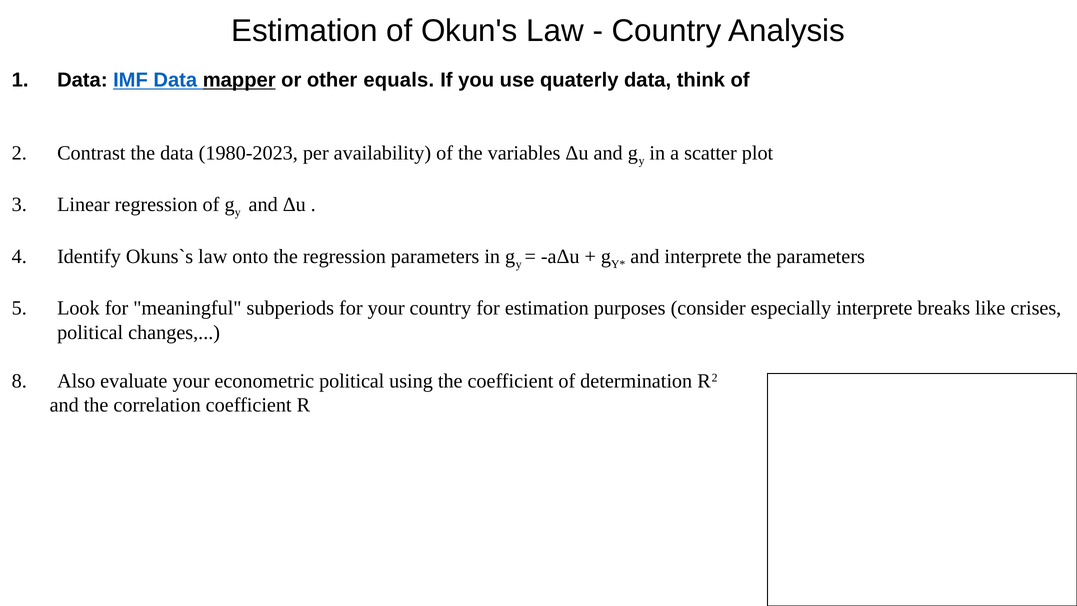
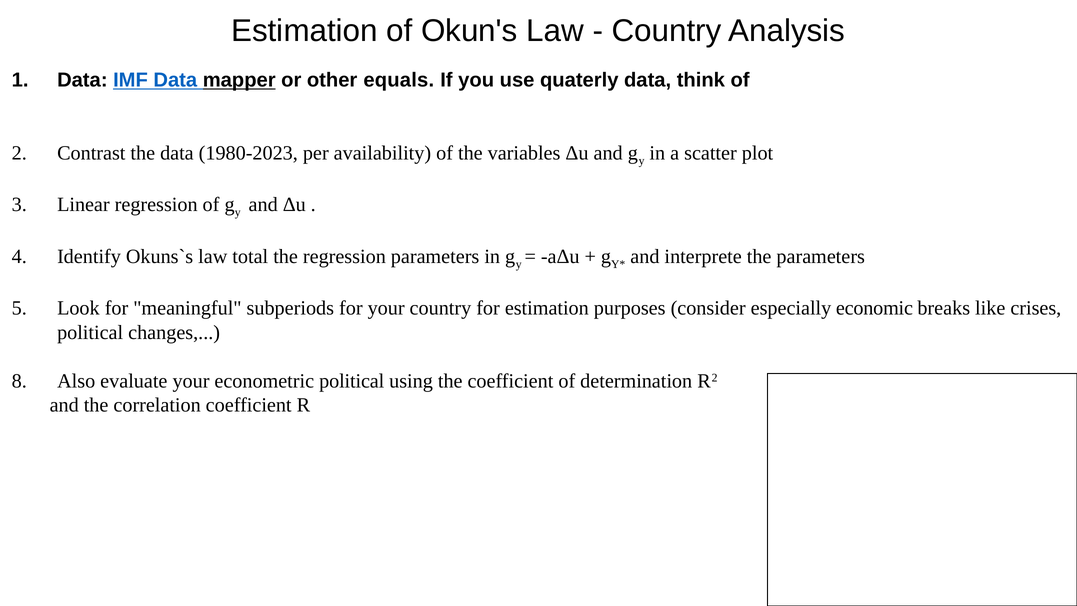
onto: onto -> total (250, 256)
especially interprete: interprete -> economic (874, 308)
